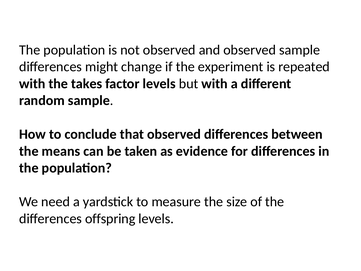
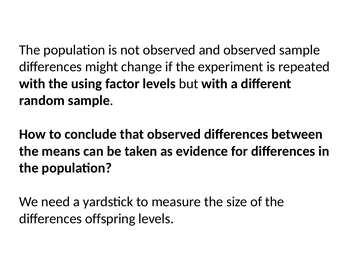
takes: takes -> using (87, 84)
